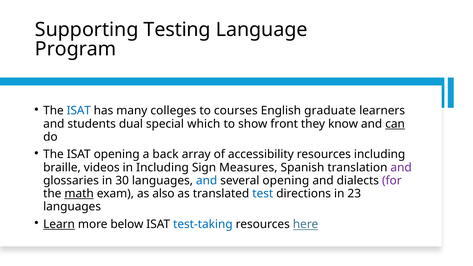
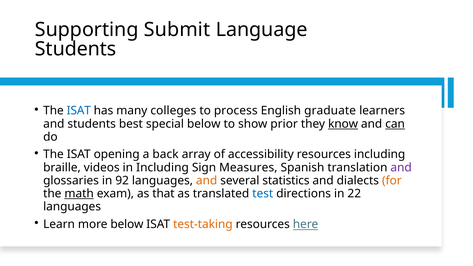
Testing: Testing -> Submit (177, 30)
Program: Program -> Students (76, 49)
courses: courses -> process (236, 111)
dual: dual -> best (131, 124)
special which: which -> below (204, 124)
front: front -> prior (284, 124)
know underline: none -> present (343, 124)
30: 30 -> 92 (122, 181)
and colour: blue -> orange (207, 181)
several opening: opening -> statistics (286, 181)
for colour: purple -> orange (392, 181)
also: also -> that (163, 194)
23: 23 -> 22 (354, 194)
Learn underline: present -> none (59, 224)
test-taking colour: blue -> orange (203, 224)
